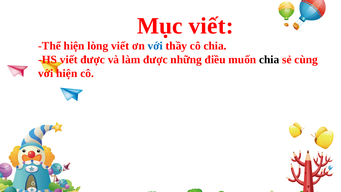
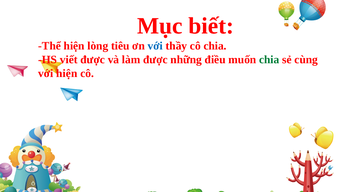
Mục viết: viết -> biết (211, 26)
lòng viết: viết -> tiêu (120, 46)
chia colour: black -> green (269, 60)
